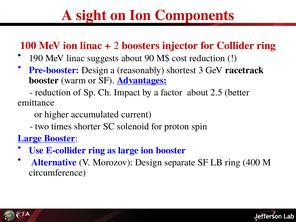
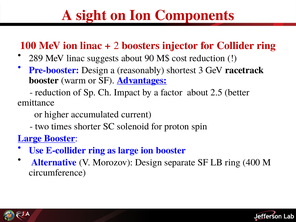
190: 190 -> 289 (36, 58)
